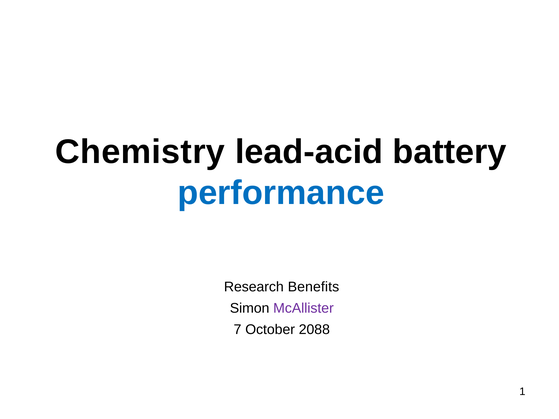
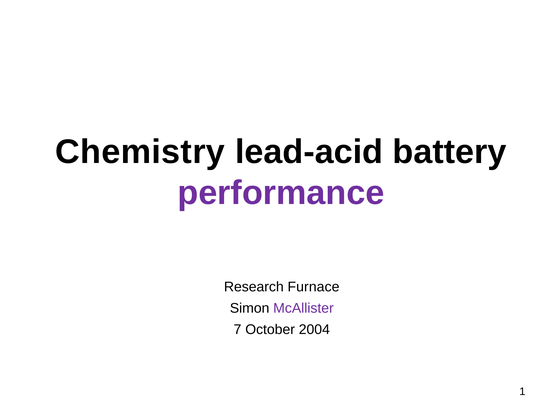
performance colour: blue -> purple (281, 193)
Benefits: Benefits -> Furnace (314, 287)
2088: 2088 -> 2004 (314, 330)
